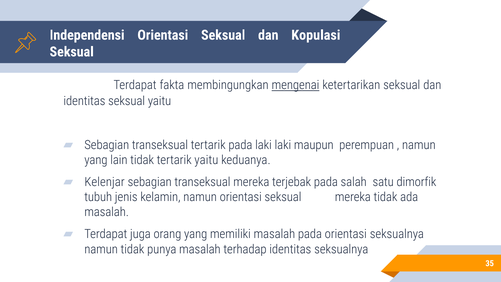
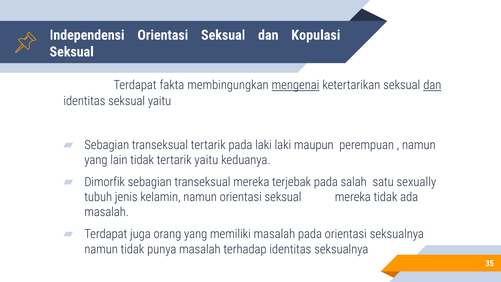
dan underline: none -> present (432, 85)
Kelenjar: Kelenjar -> Dimorfik (105, 182)
dimorfik: dimorfik -> sexually (416, 182)
